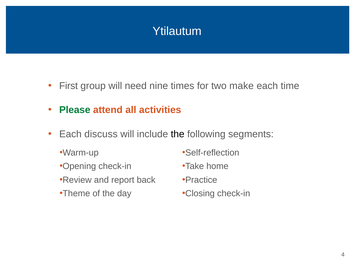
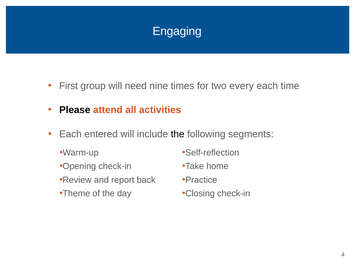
Ytilautum: Ytilautum -> Engaging (177, 31)
make: make -> every (242, 86)
Please colour: green -> black (75, 110)
discuss: discuss -> entered (101, 134)
